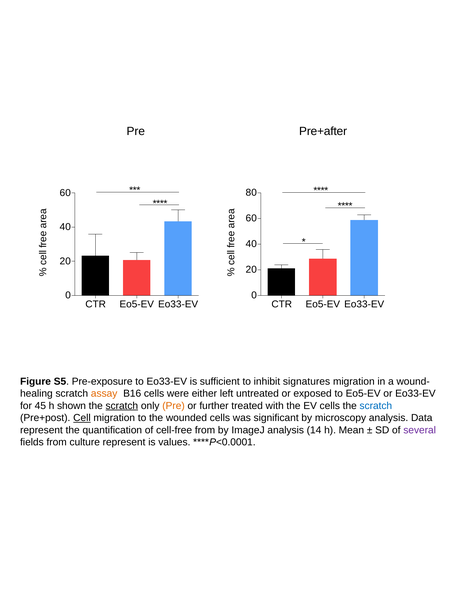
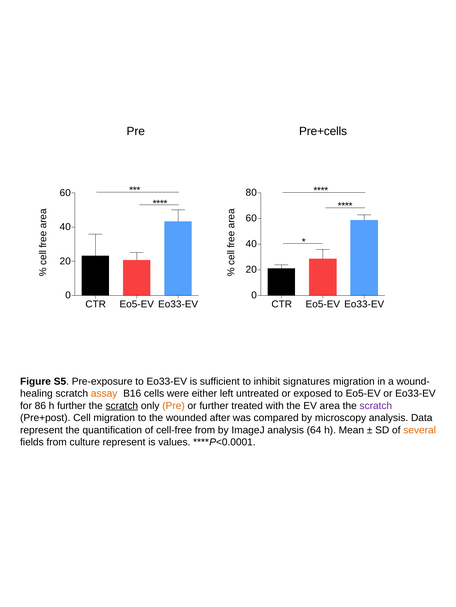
Pre+after: Pre+after -> Pre+cells (323, 131)
45: 45 -> 86 (40, 406)
h shown: shown -> further (72, 406)
EV cells: cells -> area (330, 406)
scratch colour: blue -> purple (376, 406)
Cell underline: present -> none (82, 419)
wounded cells: cells -> after (220, 419)
significant: significant -> compared (276, 419)
14: 14 -> 64 (314, 431)
several colour: purple -> orange (420, 431)
